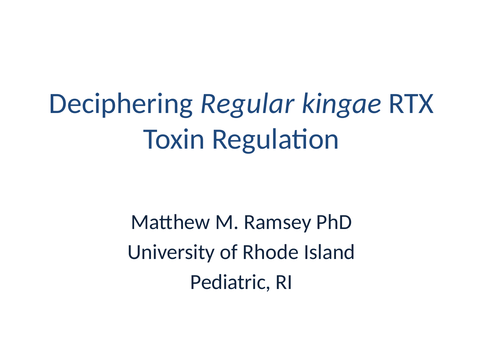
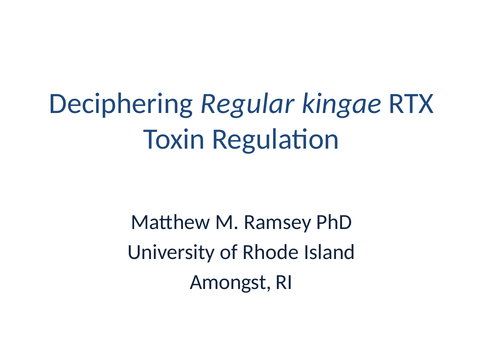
Pediatric: Pediatric -> Amongst (231, 282)
